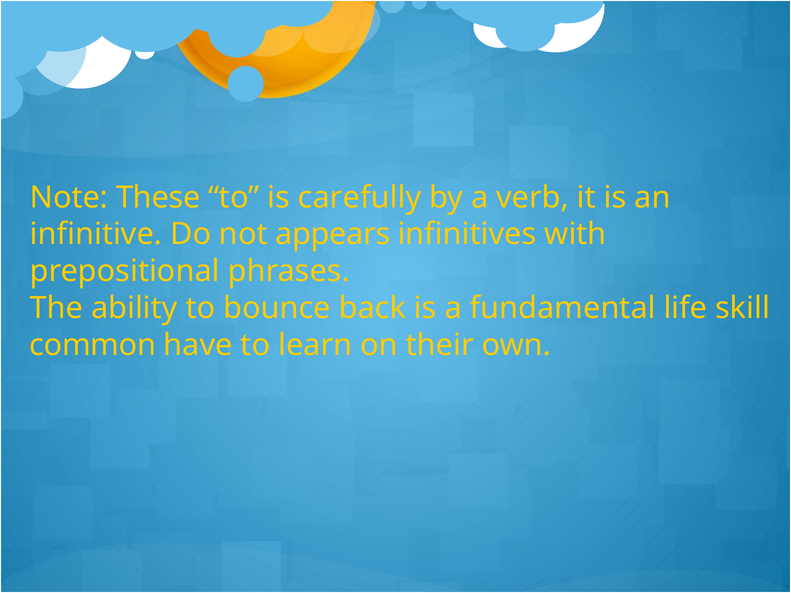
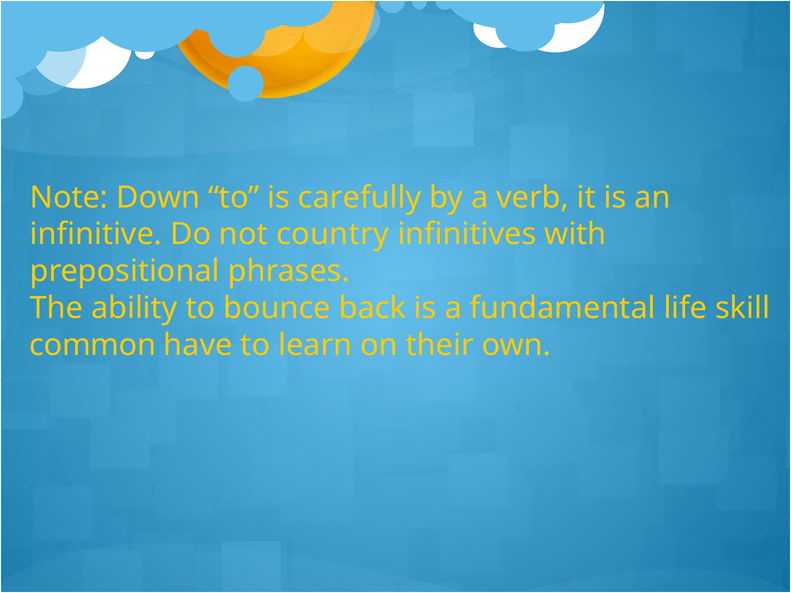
These: These -> Down (158, 197)
appears: appears -> country (332, 234)
